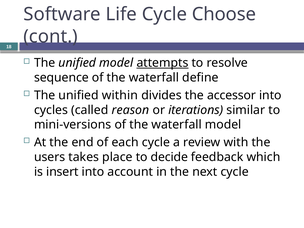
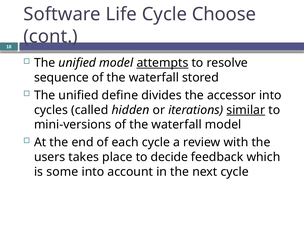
define: define -> stored (201, 78)
within: within -> define (120, 95)
reason: reason -> hidden (130, 110)
similar underline: none -> present (246, 110)
insert: insert -> some (62, 172)
